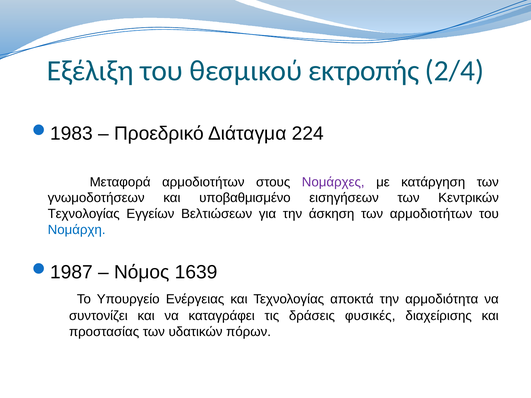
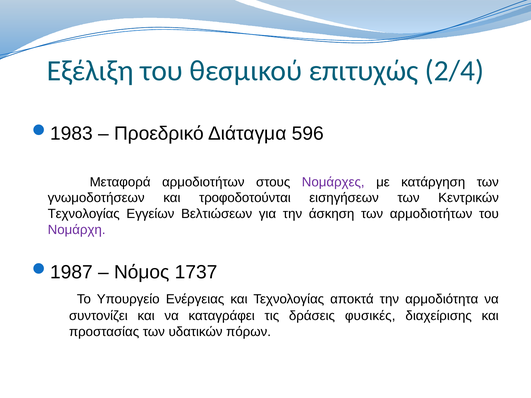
εκτροπής: εκτροπής -> επιτυχώς (364, 71)
224: 224 -> 596 (308, 134)
υποβαθμισμένο: υποβαθμισμένο -> τροφοδοτούνται (245, 198)
Νομάρχη colour: blue -> purple (77, 230)
1639: 1639 -> 1737 (196, 272)
